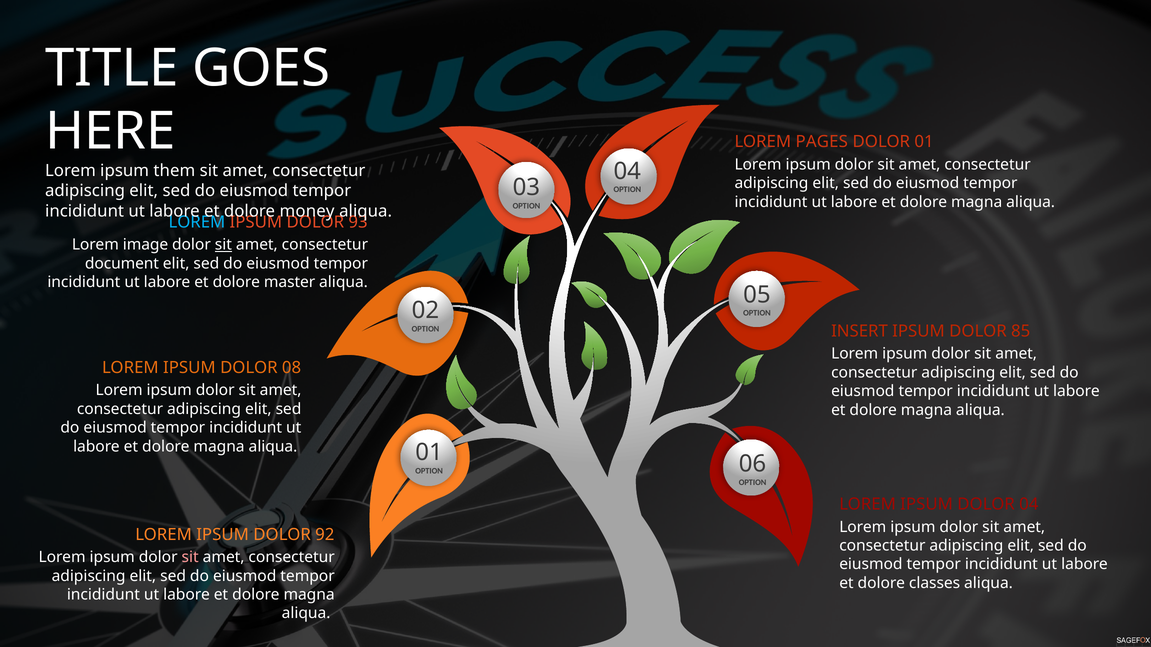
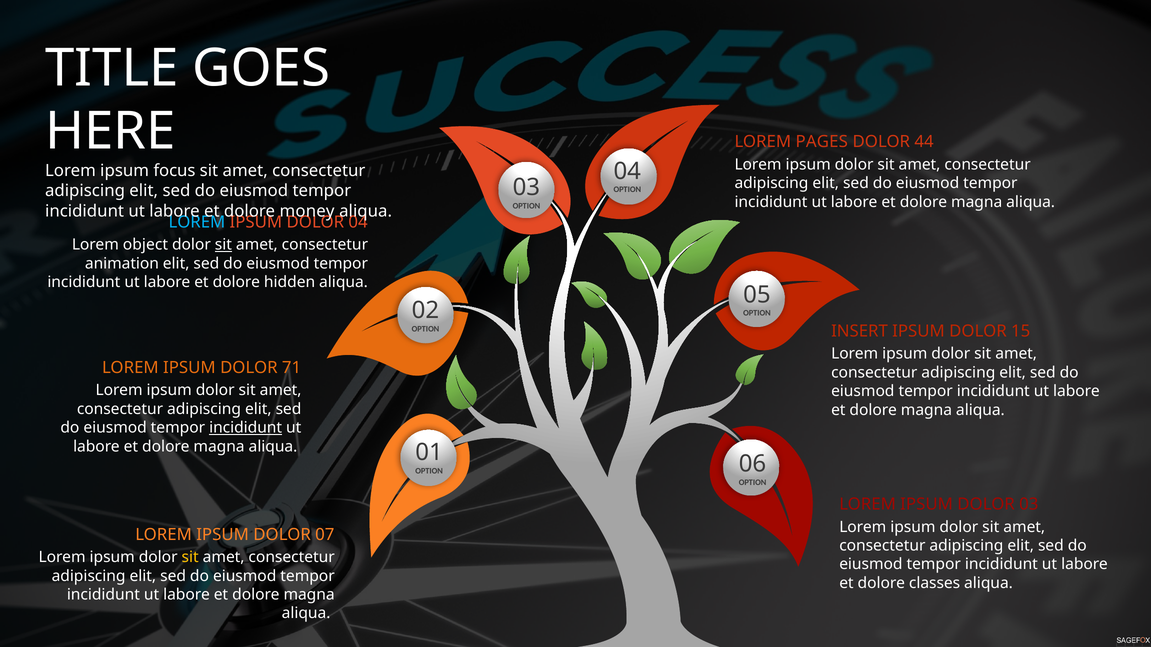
DOLOR 01: 01 -> 44 (924, 142)
them: them -> focus (174, 171)
DOLOR 93: 93 -> 04 (358, 222)
image: image -> object (145, 245)
document: document -> animation (122, 264)
master: master -> hidden (290, 282)
85: 85 -> 15 (1021, 331)
08: 08 -> 71 (292, 368)
incididunt underline: none -> present (246, 428)
DOLOR 04: 04 -> 03 (1029, 505)
92: 92 -> 07 (325, 535)
sit colour: pink -> yellow (190, 558)
